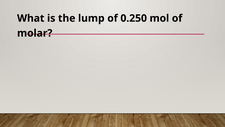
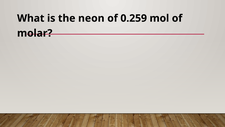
lump: lump -> neon (91, 18)
0.250: 0.250 -> 0.259 (134, 18)
